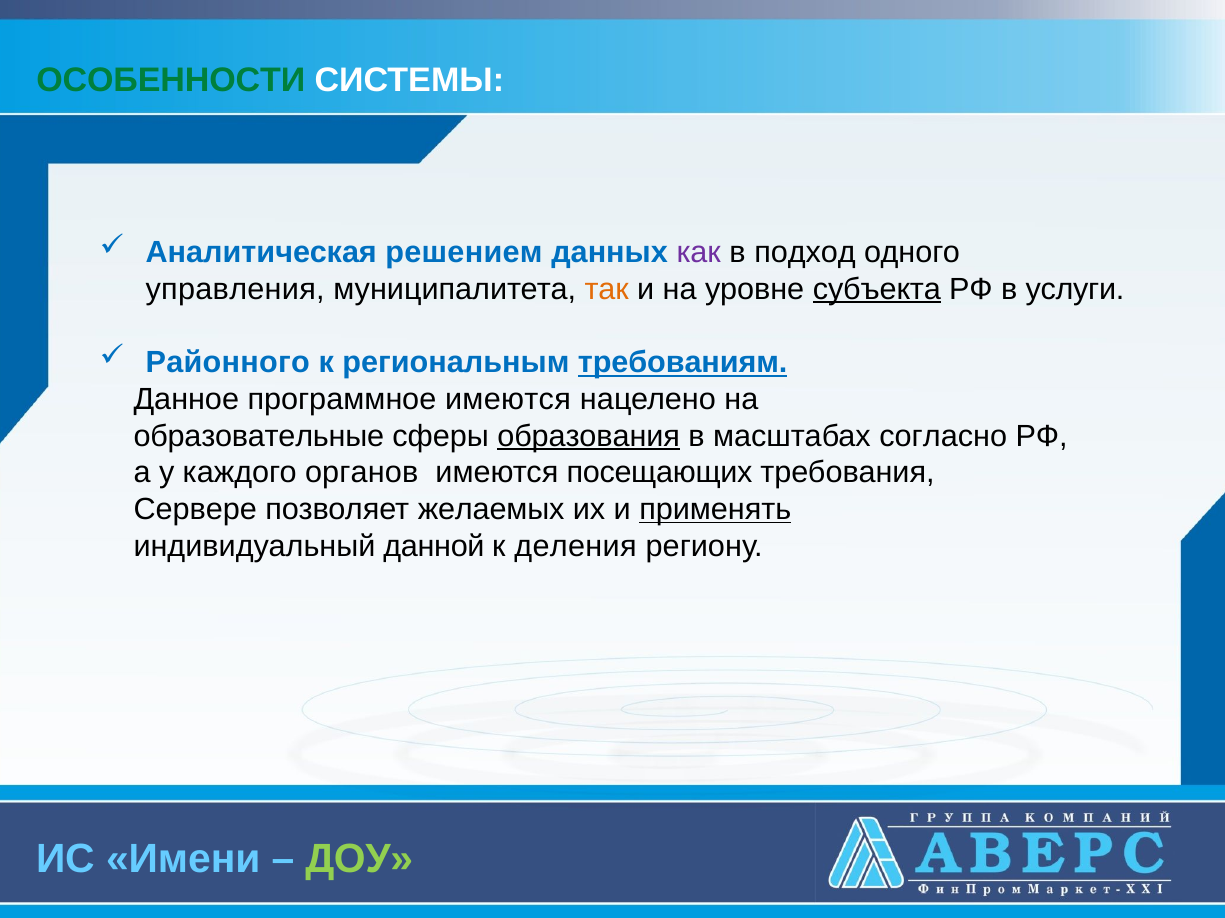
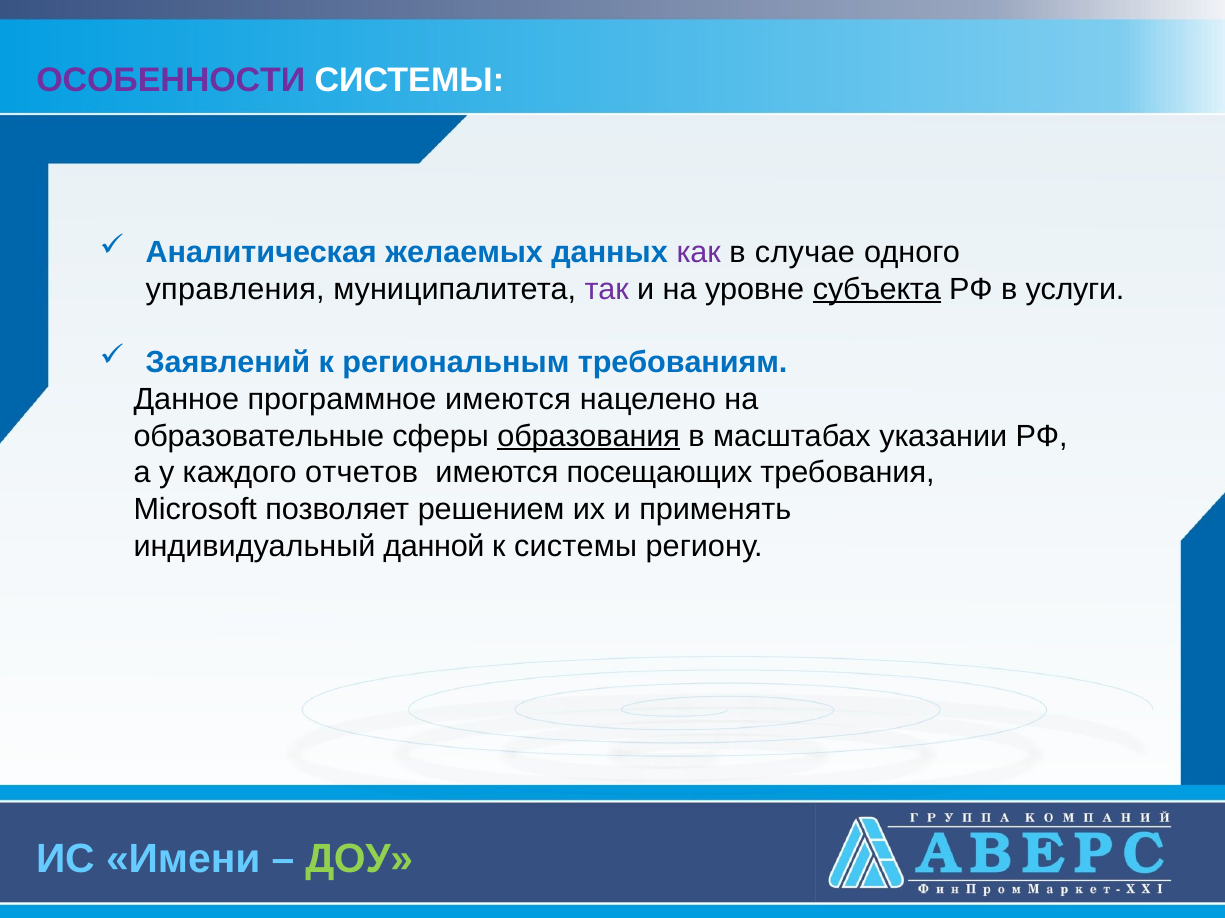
ОСОБЕННОСТИ colour: green -> purple (171, 81)
решением: решением -> желаемых (464, 253)
подход: подход -> случае (805, 253)
так colour: orange -> purple (607, 289)
Районного: Районного -> Заявлений (228, 363)
требованиям underline: present -> none (683, 363)
согласно: согласно -> указании (943, 436)
органов: органов -> отчетов (362, 473)
Сервере: Сервере -> Microsoft (195, 510)
желаемых: желаемых -> решением (491, 510)
применять underline: present -> none (715, 510)
к деления: деления -> системы (576, 547)
